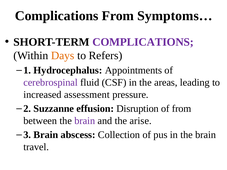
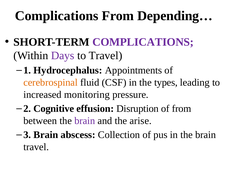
Symptoms…: Symptoms… -> Depending… (175, 16)
Days colour: orange -> purple (63, 56)
to Refers: Refers -> Travel (106, 56)
cerebrospinal colour: purple -> orange (51, 83)
areas: areas -> types (166, 83)
assessment: assessment -> monitoring (87, 95)
Suzzanne: Suzzanne -> Cognitive (54, 109)
